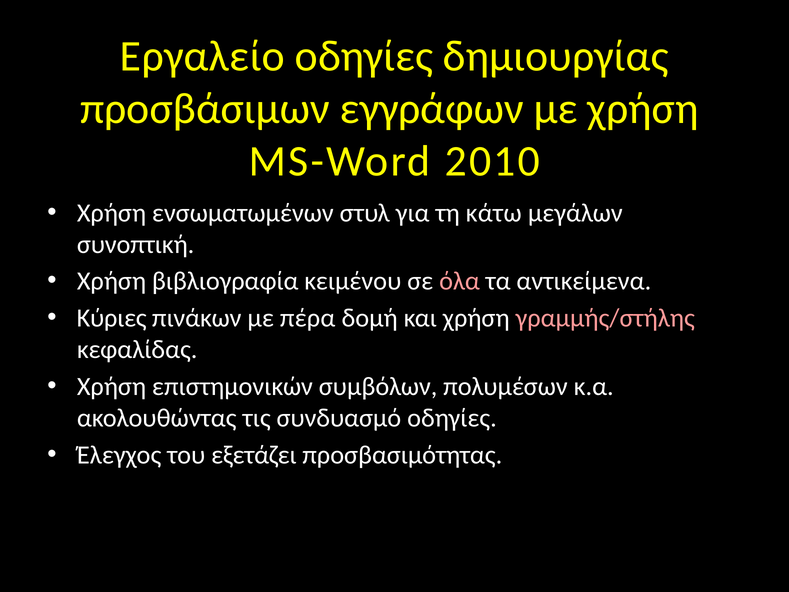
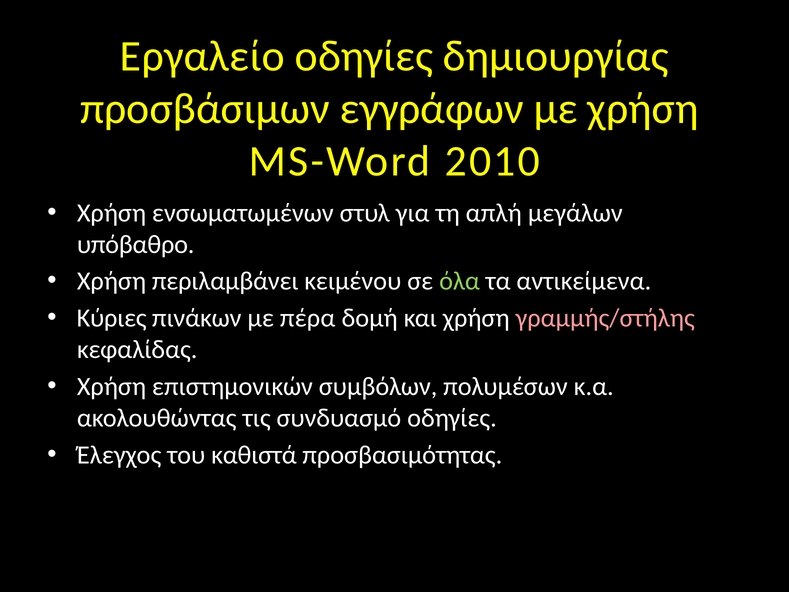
κάτω: κάτω -> απλή (494, 213)
συνοπτική: συνοπτική -> υπόβαθρο (136, 244)
βιβλιογραφία: βιβλιογραφία -> περιλαμβάνει (225, 281)
όλα colour: pink -> light green (460, 281)
εξετάζει: εξετάζει -> καθιστά (254, 455)
